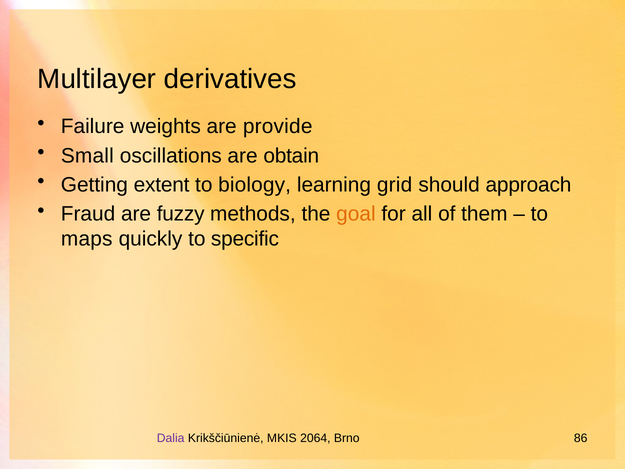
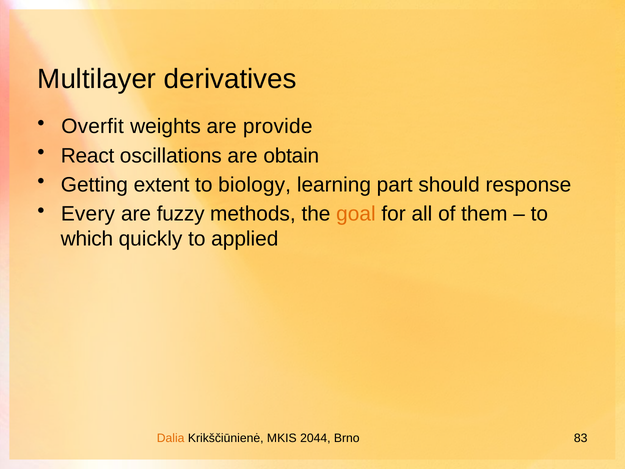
Failure: Failure -> Overfit (93, 126)
Small: Small -> React (88, 156)
grid: grid -> part (395, 185)
approach: approach -> response (528, 185)
Fraud: Fraud -> Every (88, 214)
maps: maps -> which (87, 239)
specific: specific -> applied (245, 239)
Dalia colour: purple -> orange (171, 438)
2064: 2064 -> 2044 (315, 438)
86: 86 -> 83 (581, 438)
